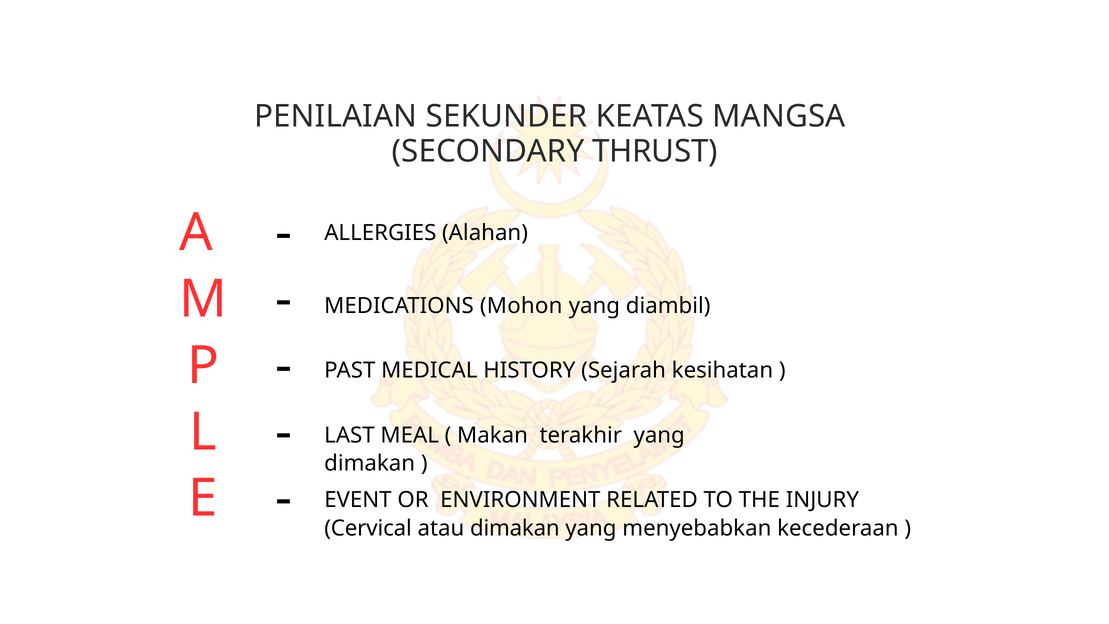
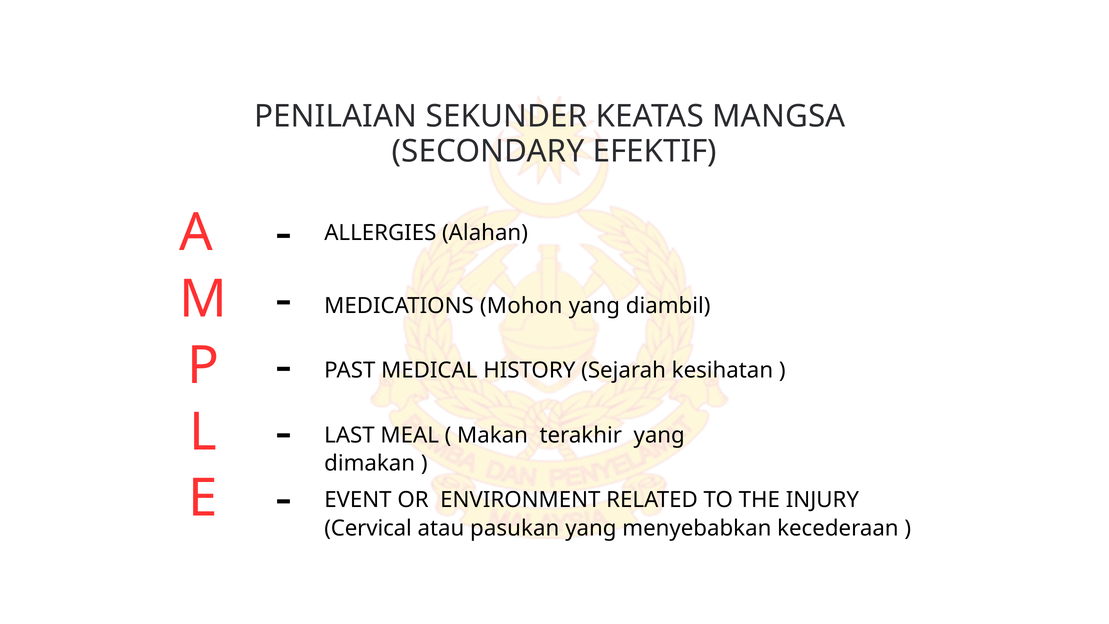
THRUST: THRUST -> EFEKTIF (655, 151)
atau dimakan: dimakan -> pasukan (515, 528)
